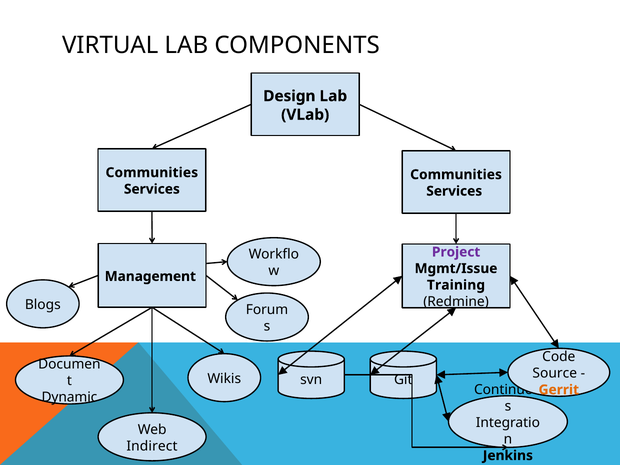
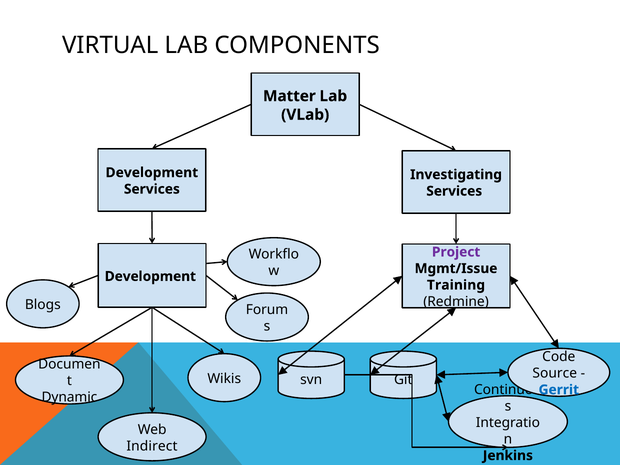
Design: Design -> Matter (289, 96)
Communities: Communities -> Development (152, 173)
Communities: Communities -> Investigating (456, 175)
Management: Management -> Development (150, 276)
Gerrit colour: orange -> blue (559, 390)
